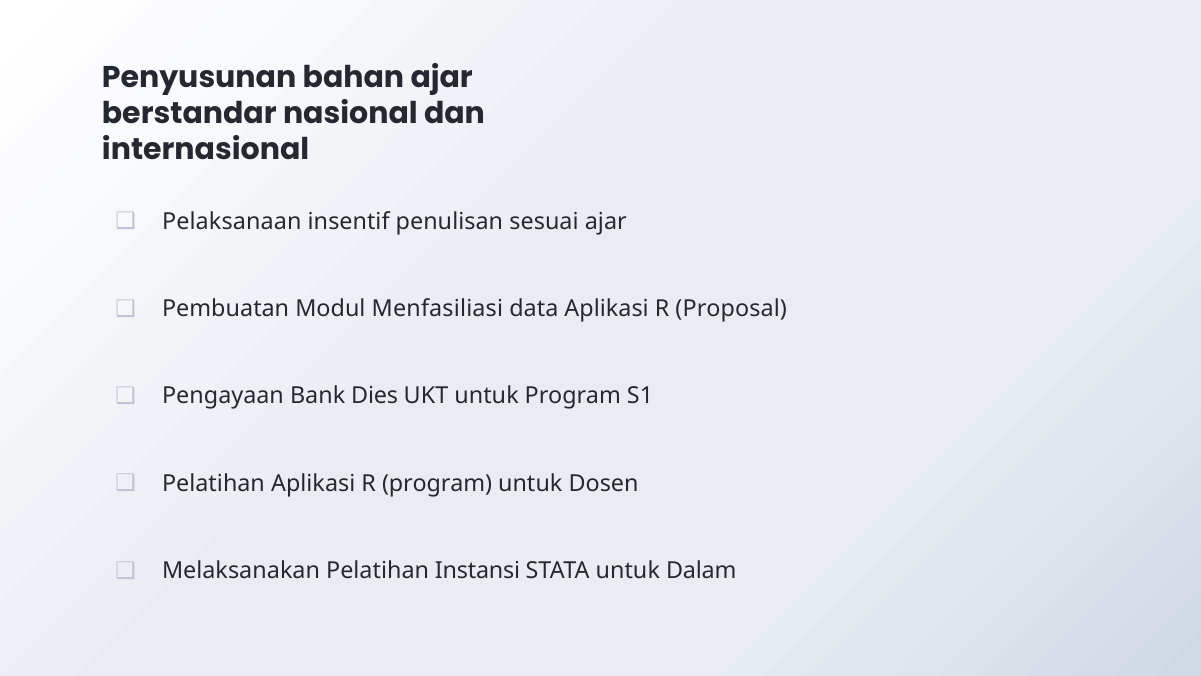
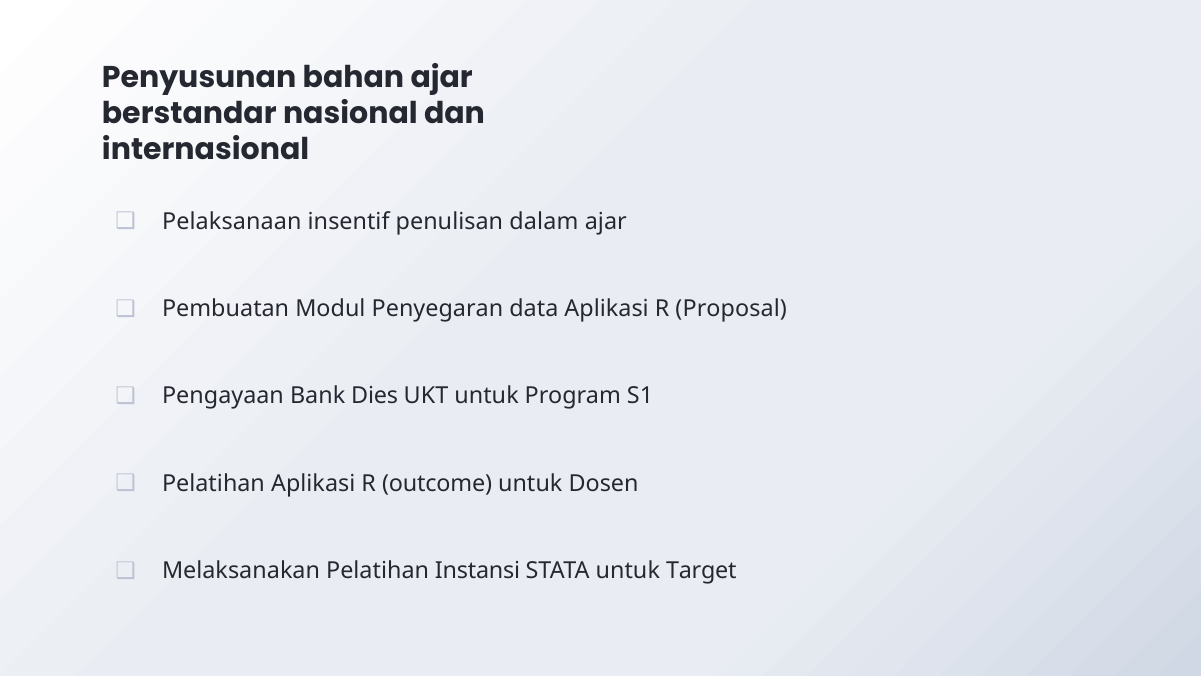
sesuai: sesuai -> dalam (544, 221)
Menfasiliasi: Menfasiliasi -> Penyegaran (437, 309)
R program: program -> outcome (437, 483)
Dalam: Dalam -> Target (701, 571)
